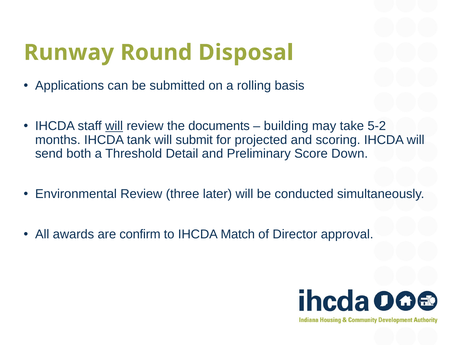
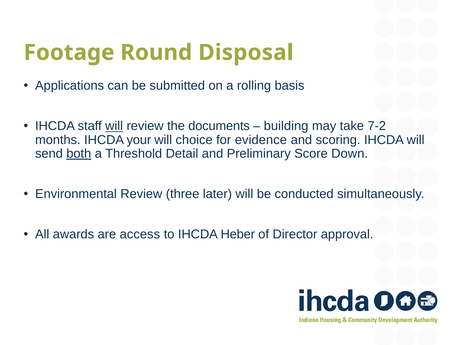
Runway: Runway -> Footage (69, 53)
5-2: 5-2 -> 7-2 (377, 126)
tank: tank -> your (139, 140)
submit: submit -> choice (194, 140)
projected: projected -> evidence (261, 140)
both underline: none -> present (79, 154)
confirm: confirm -> access (140, 234)
Match: Match -> Heber (238, 234)
